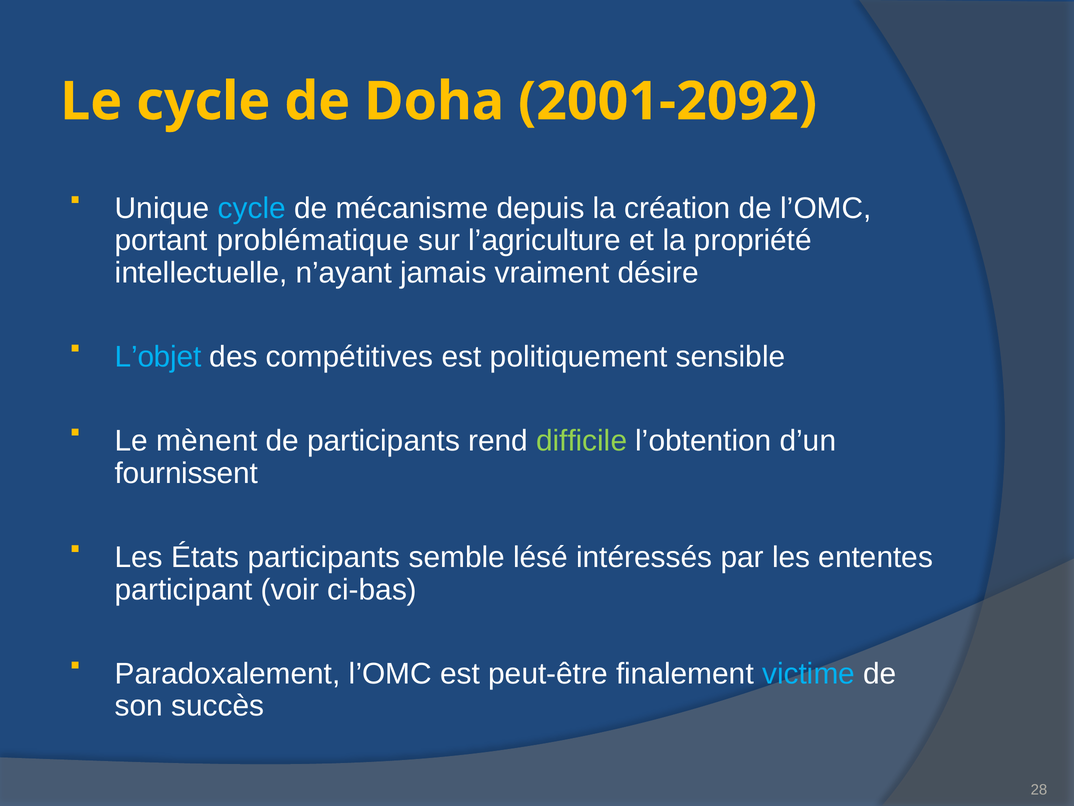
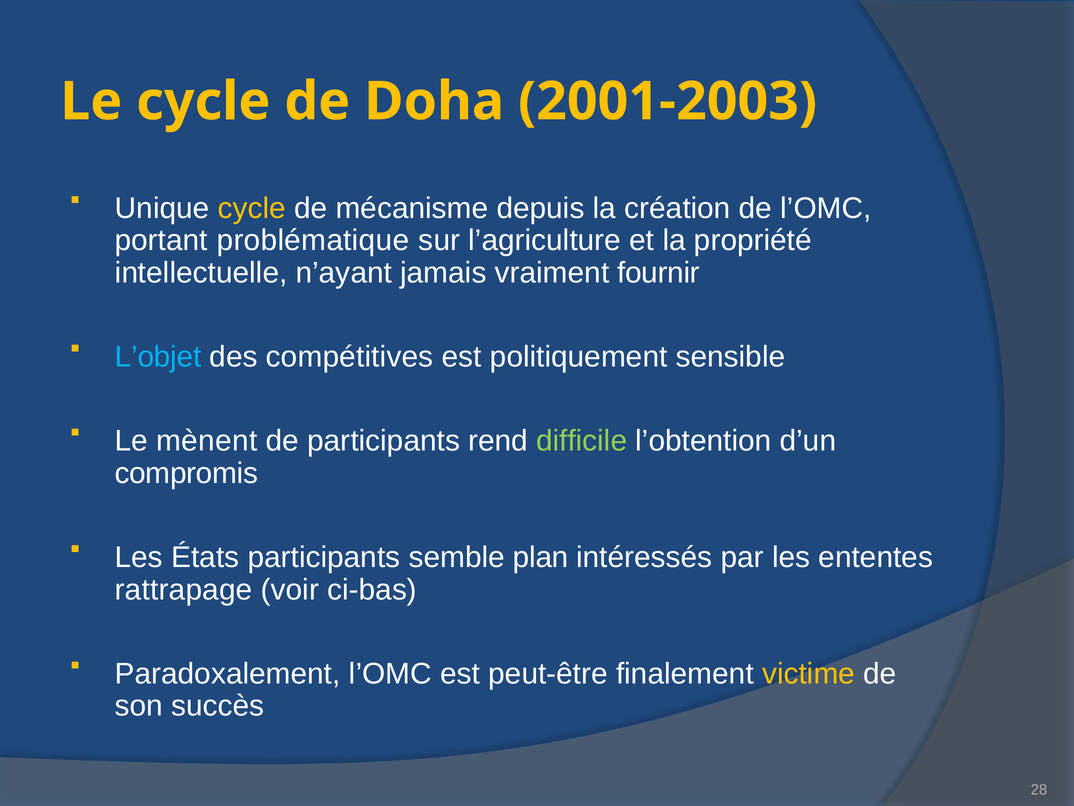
2001-2092: 2001-2092 -> 2001-2003 (668, 101)
cycle colour: light blue -> yellow (252, 208)
désire: désire -> fournir (658, 273)
fournissent: fournissent -> compromis (186, 473)
lésé: lésé -> plan (541, 557)
participant: participant -> rattrapage (184, 589)
victime colour: light blue -> yellow (809, 673)
